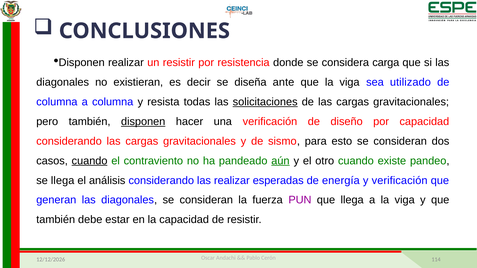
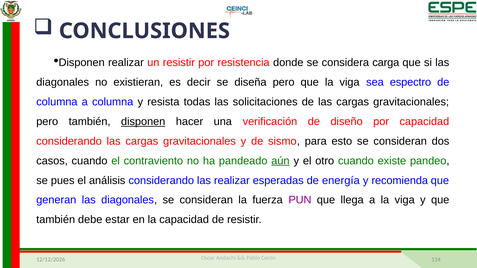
diseña ante: ante -> pero (284, 82)
utilizado: utilizado -> espectro (410, 82)
solicitaciones underline: present -> none (265, 102)
cuando underline: present -> none (90, 161)
se llega: llega -> pues (63, 181)
y verificación: verificación -> recomienda (400, 181)
